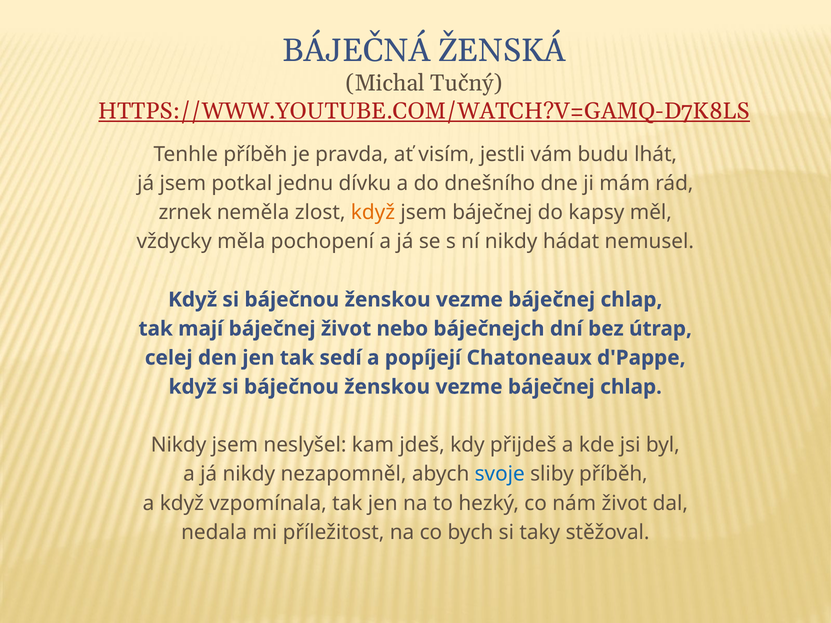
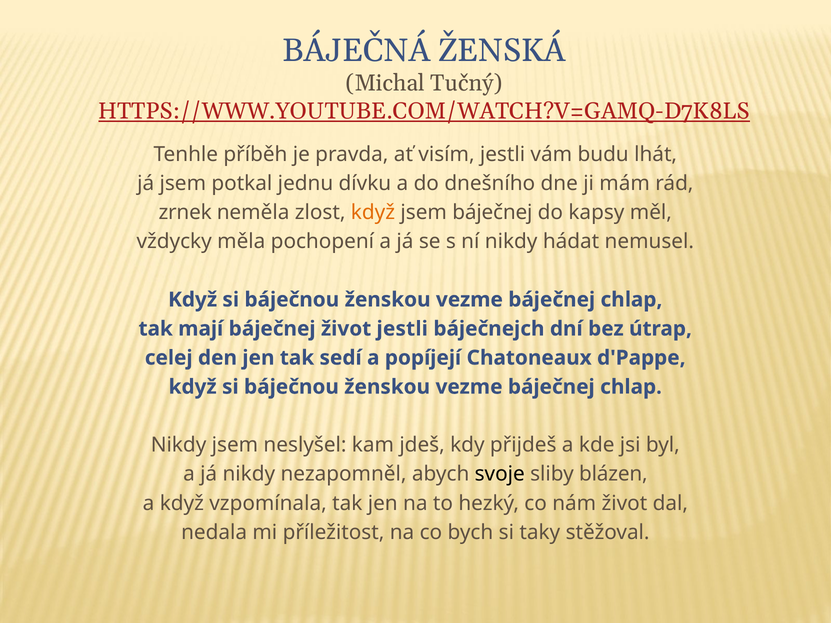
život nebo: nebo -> jestli (402, 329)
svoje colour: blue -> black (500, 474)
sliby příběh: příběh -> blázen (613, 474)
